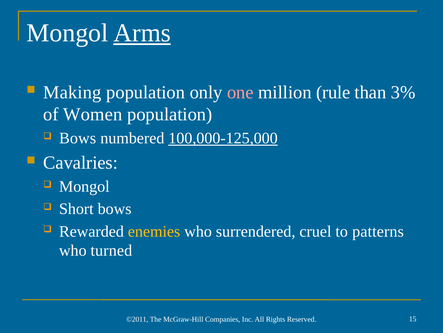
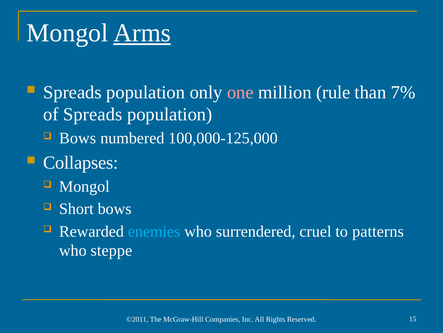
Making: Making -> Spreads (72, 92)
3%: 3% -> 7% (403, 92)
of Women: Women -> Spreads (93, 114)
100,000-125,000 underline: present -> none (223, 138)
Cavalries: Cavalries -> Collapses (81, 162)
enemies colour: yellow -> light blue (154, 231)
turned: turned -> steppe (111, 250)
